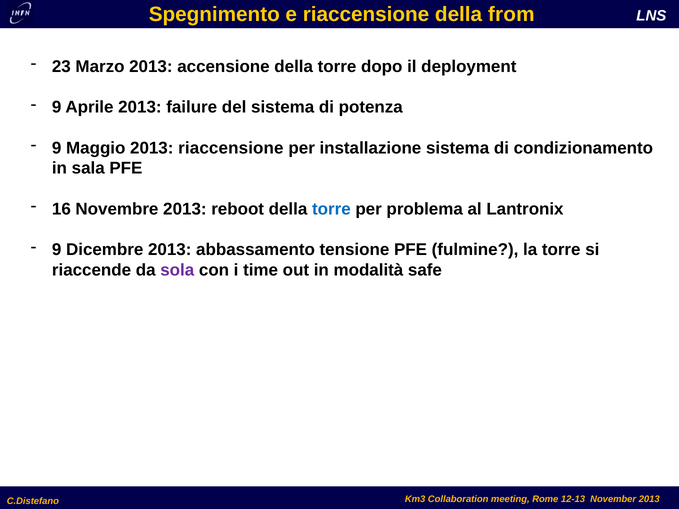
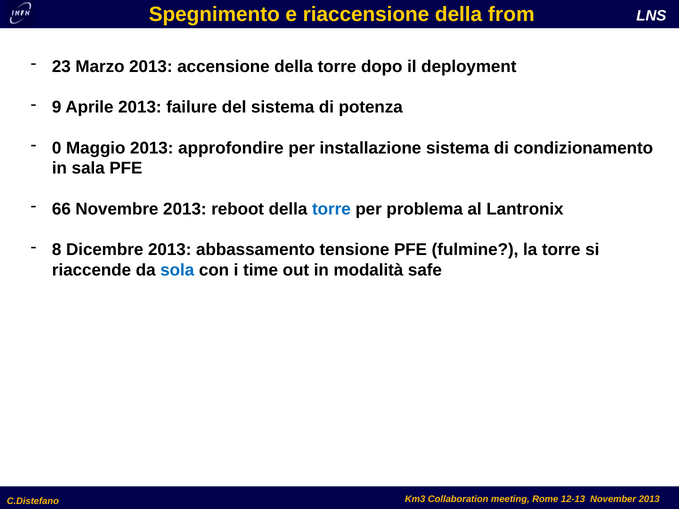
9: 9 -> 0 (57, 148)
2013 riaccensione: riaccensione -> approfondire (231, 148)
16: 16 -> 66 (61, 209)
9: 9 -> 8 (57, 250)
sola colour: purple -> blue (177, 270)
